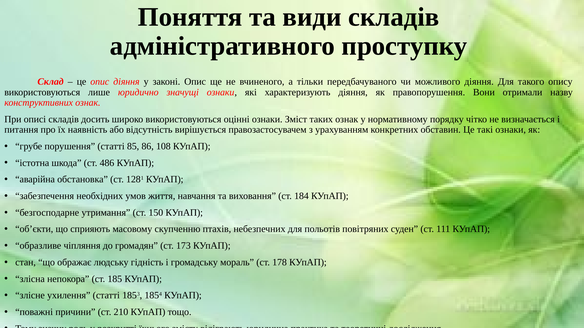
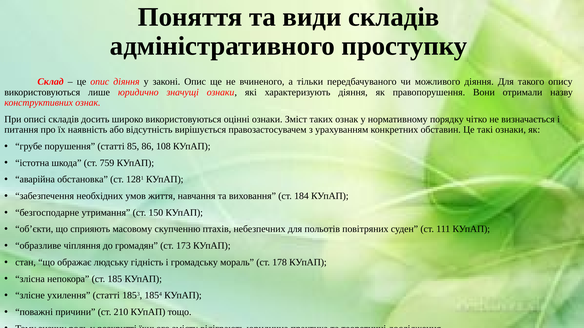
486: 486 -> 759 (107, 163)
